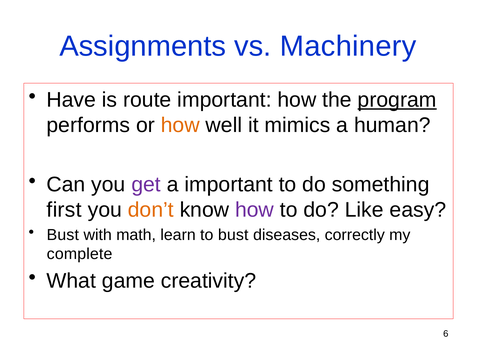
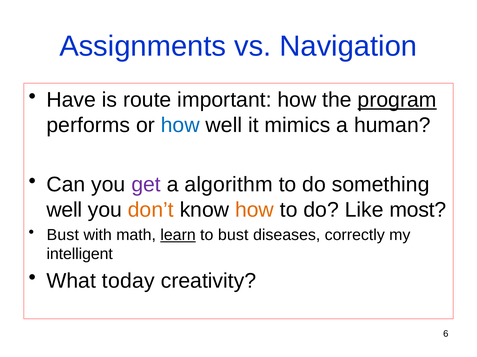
Machinery: Machinery -> Navigation (348, 46)
how colour: orange -> blue (180, 126)
a important: important -> algorithm (229, 185)
first: first -> well (64, 210)
how colour: purple -> orange (255, 210)
easy: easy -> most (418, 210)
learn underline: none -> present (178, 235)
complete: complete -> intelligent (80, 254)
game: game -> today (128, 281)
